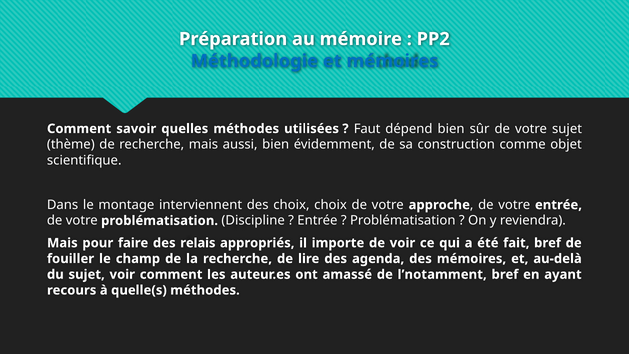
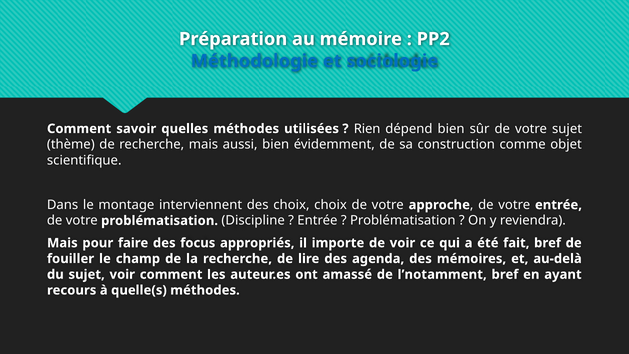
et mémoires: mémoires -> sociologie (392, 61)
Faut: Faut -> Rien (367, 129)
relais: relais -> focus (198, 243)
